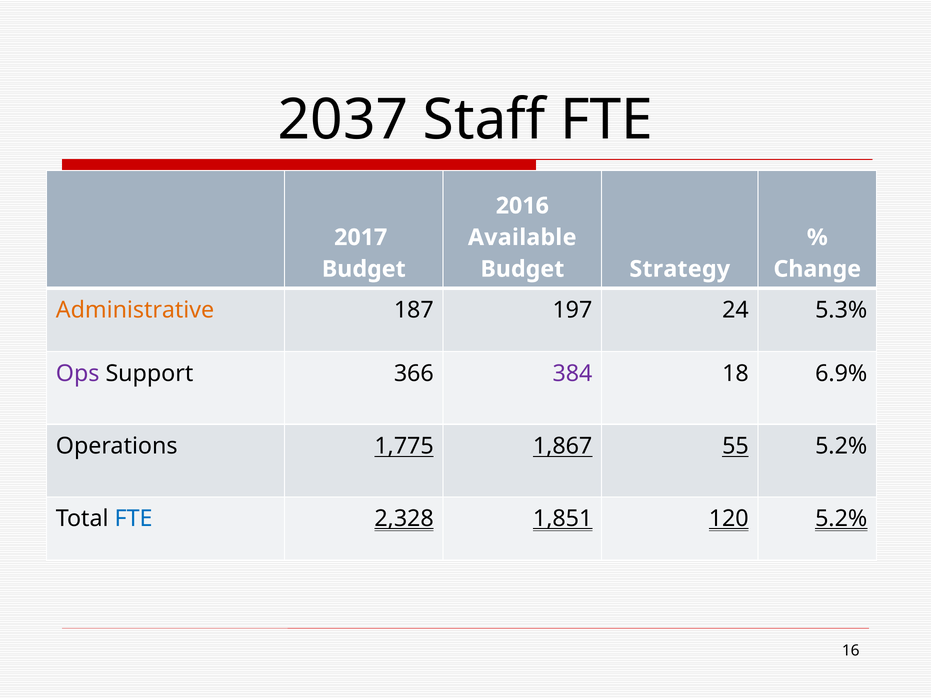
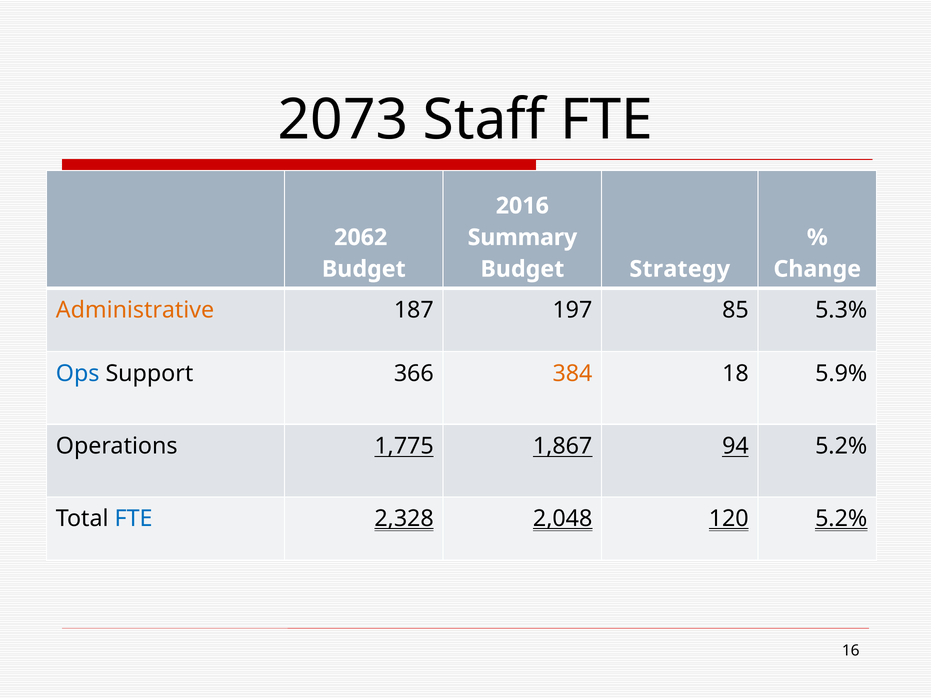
2037: 2037 -> 2073 (343, 120)
2017: 2017 -> 2062 (361, 237)
Available: Available -> Summary (522, 237)
24: 24 -> 85 (735, 310)
Ops colour: purple -> blue (78, 373)
384 colour: purple -> orange (572, 373)
6.9%: 6.9% -> 5.9% (841, 373)
55: 55 -> 94 (735, 446)
1,851: 1,851 -> 2,048 (563, 519)
